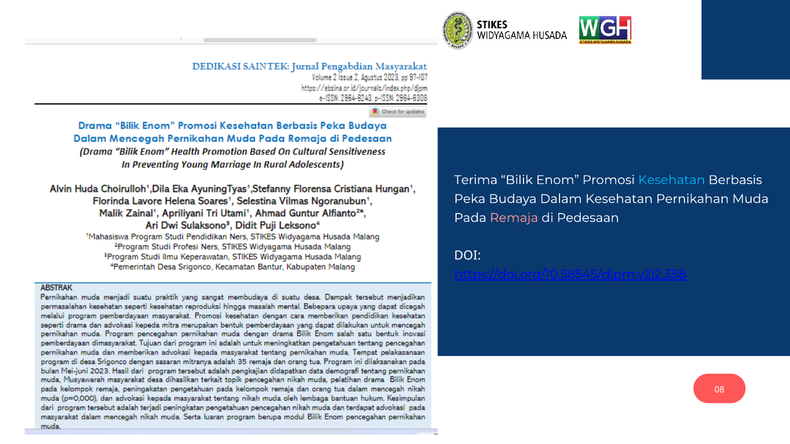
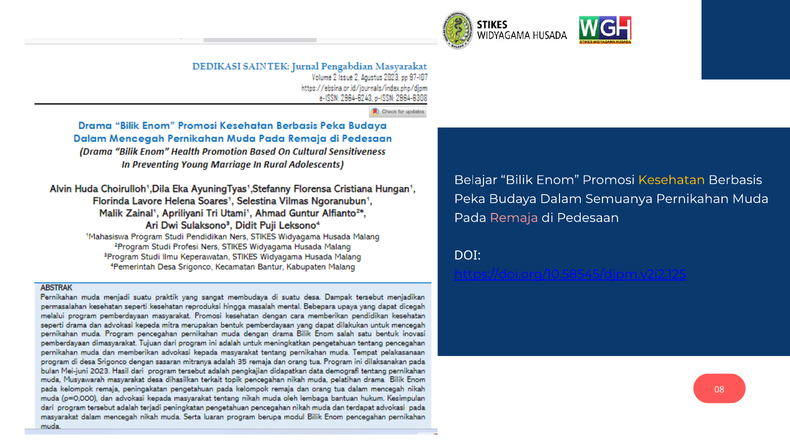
Terima: Terima -> Belajar (476, 180)
Kesehatan colour: light blue -> yellow (672, 180)
Dalam Kesehatan: Kesehatan -> Semuanya (619, 199)
https://doi.org/10.58545/djpm.v2i2.358: https://doi.org/10.58545/djpm.v2i2.358 -> https://doi.org/10.58545/djpm.v2i2.125 (570, 274)
